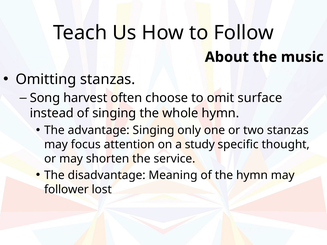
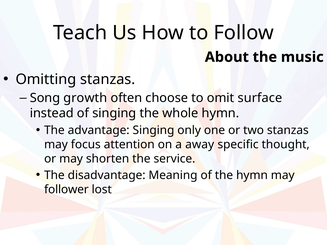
harvest: harvest -> growth (85, 98)
study: study -> away (200, 145)
